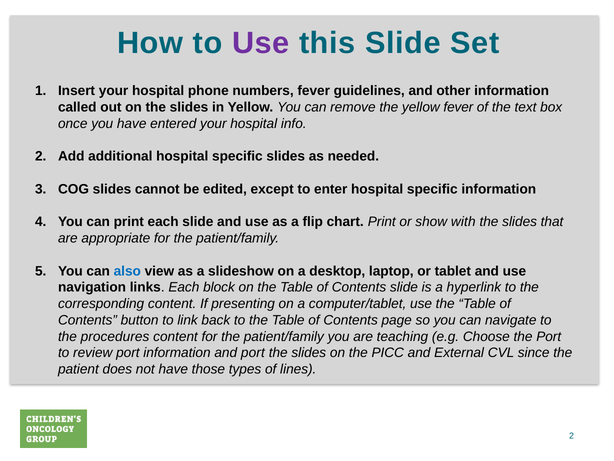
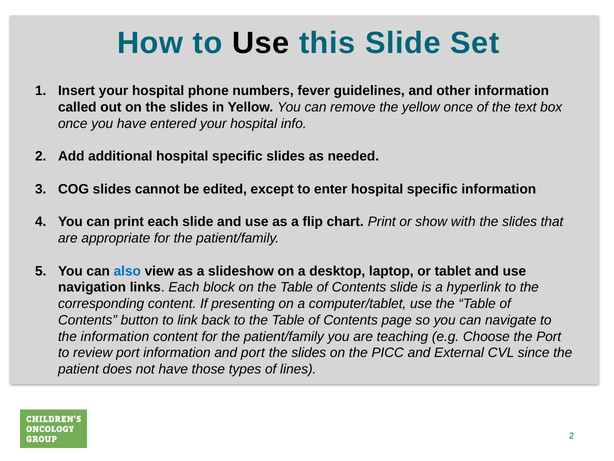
Use colour: purple -> black (261, 43)
yellow fever: fever -> once (458, 107)
the procedures: procedures -> information (115, 336)
